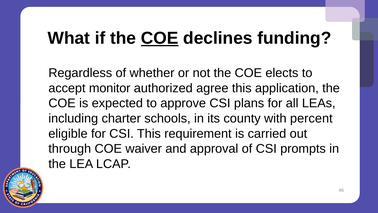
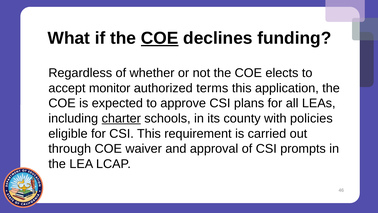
agree: agree -> terms (212, 88)
charter underline: none -> present (121, 118)
percent: percent -> policies (311, 118)
